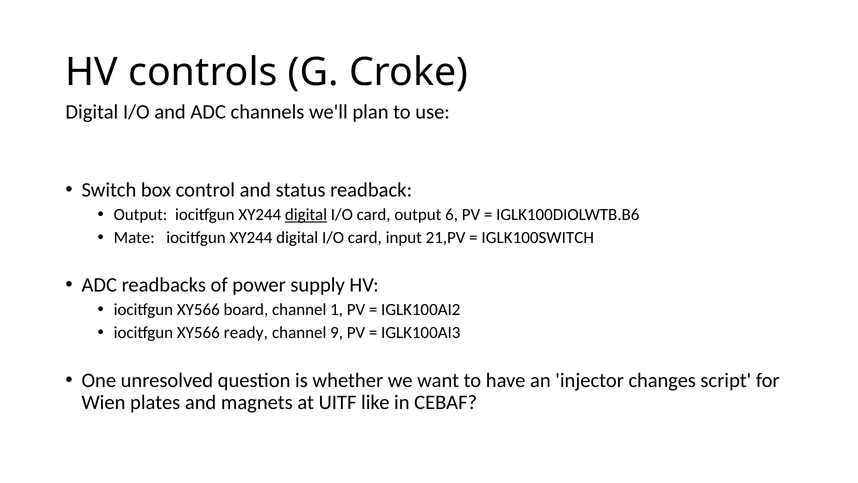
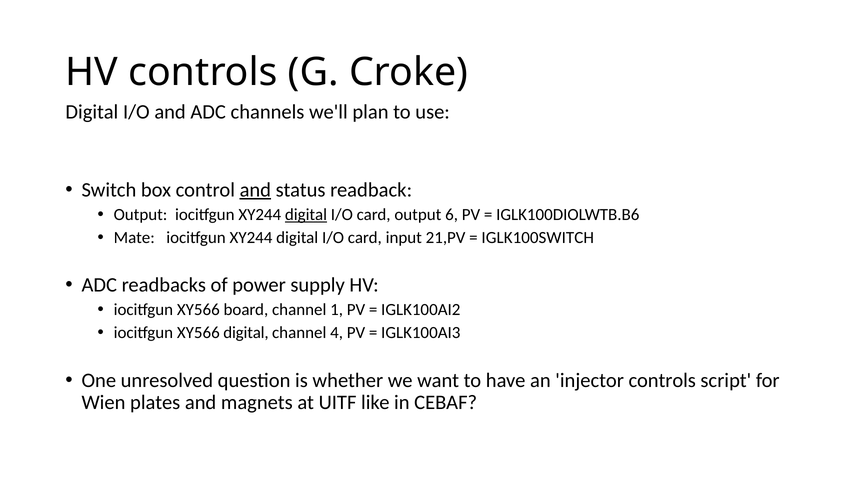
and underline: none -> present (255, 190)
XY566 ready: ready -> digital (246, 332)
9: 9 -> 4 (337, 332)
injector changes: changes -> controls (662, 380)
